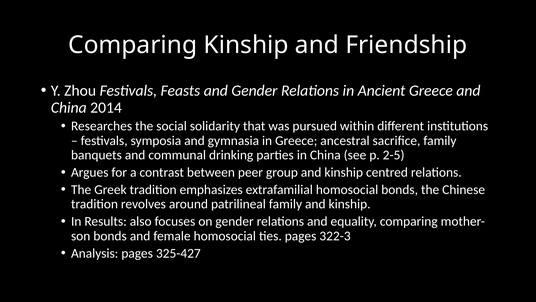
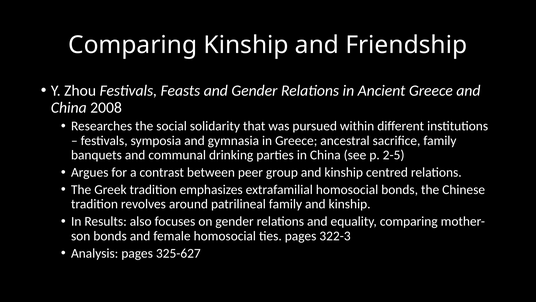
2014: 2014 -> 2008 (106, 108)
325-427: 325-427 -> 325-627 (178, 253)
